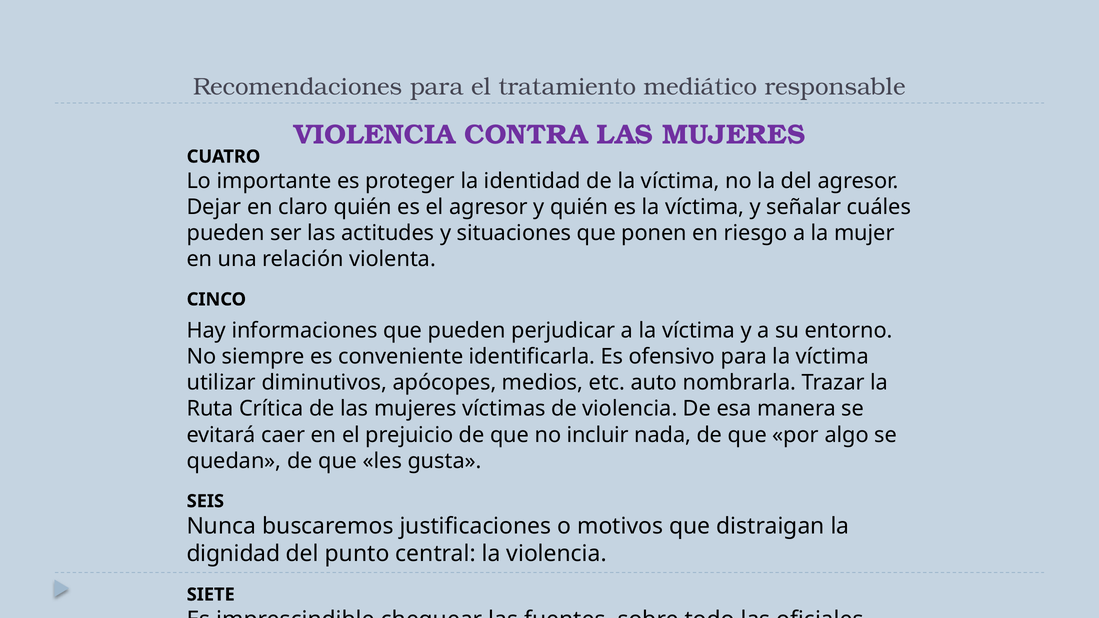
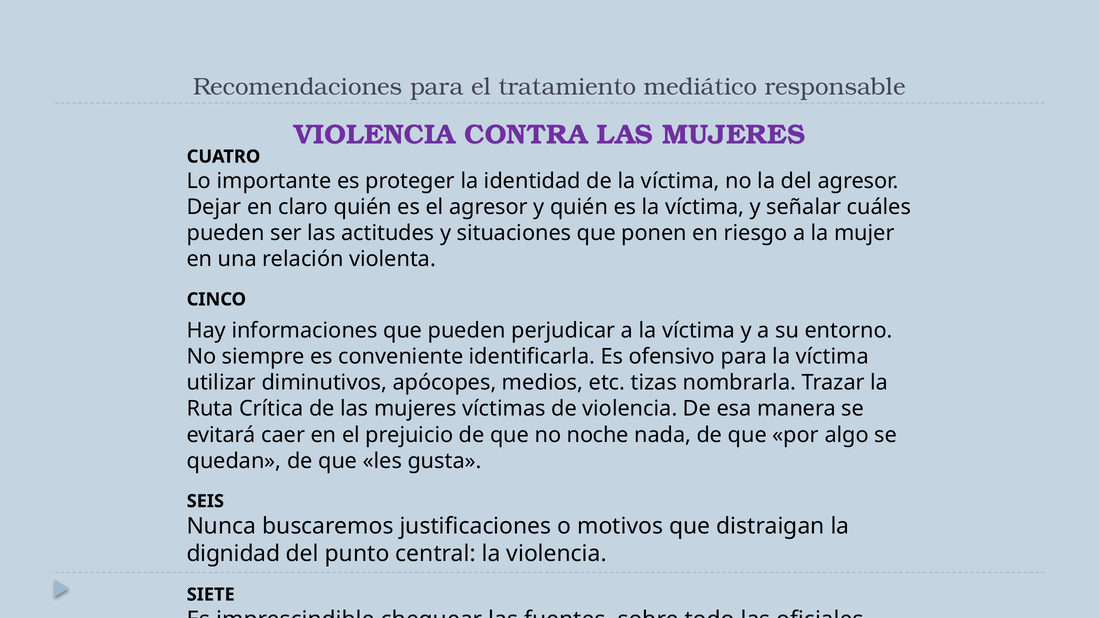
auto: auto -> tizas (654, 383)
incluir: incluir -> noche (598, 435)
